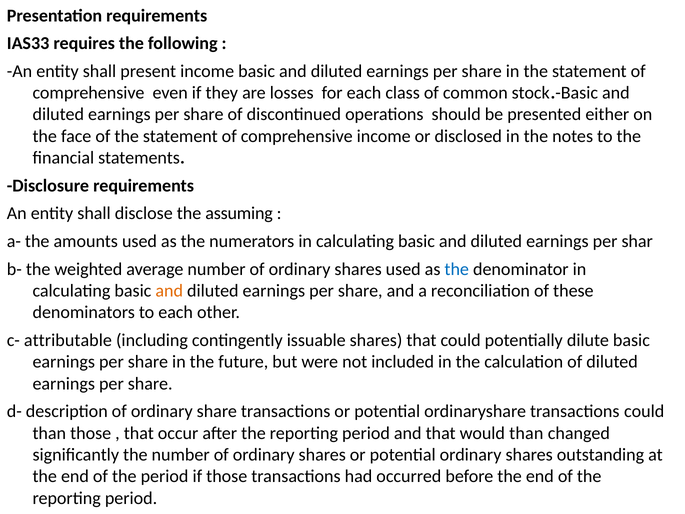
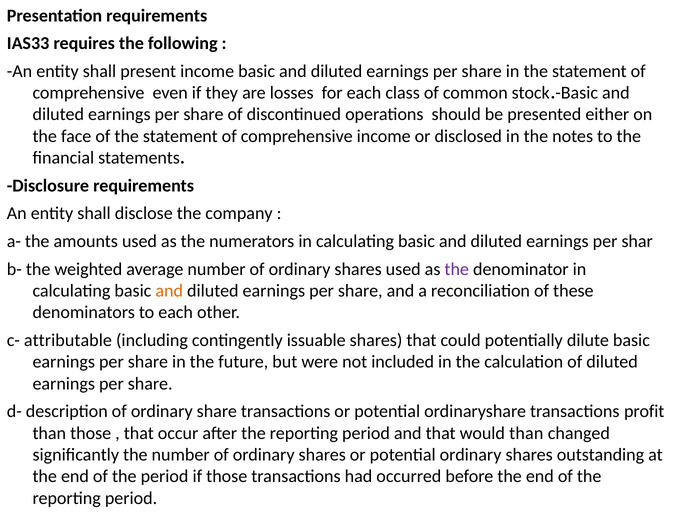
assuming: assuming -> company (239, 213)
the colour: blue -> purple (457, 269)
transactions could: could -> profit (644, 411)
